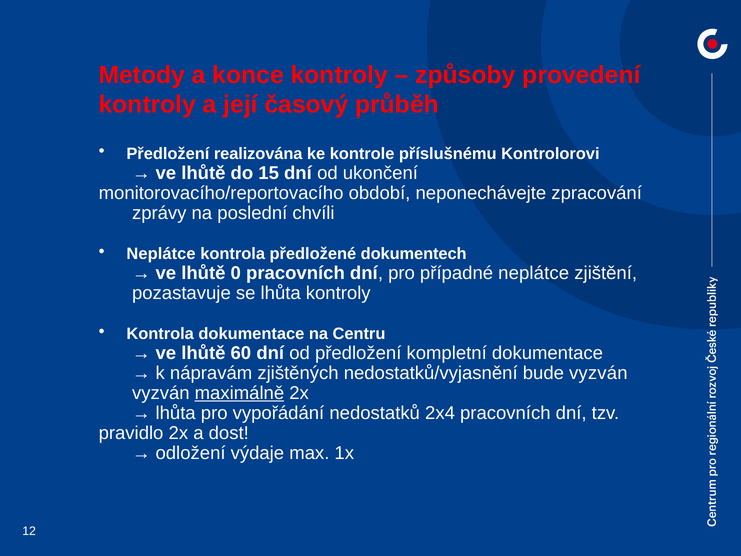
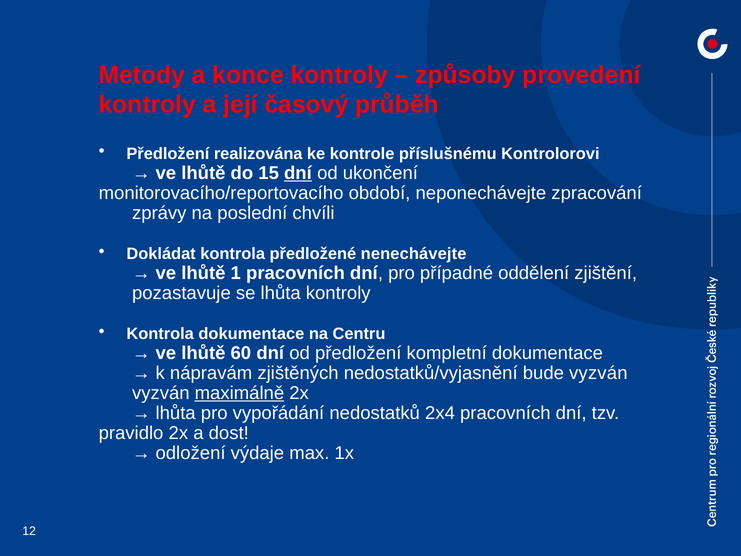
dní underline: none -> present (298, 173)
Neplátce: Neplátce -> Dokládat (161, 254)
dokumentech: dokumentech -> nenechávejte (414, 254)
0: 0 -> 1 (236, 273)
případné neplátce: neplátce -> oddělení (534, 273)
